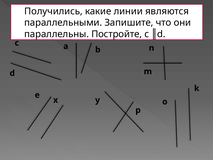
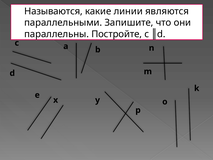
Получились: Получились -> Называются (53, 11)
